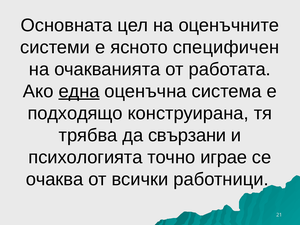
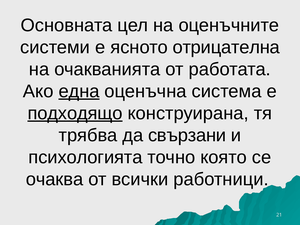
специфичен: специфичен -> отрицателна (226, 47)
подходящо underline: none -> present (75, 113)
играе: играе -> която (224, 157)
